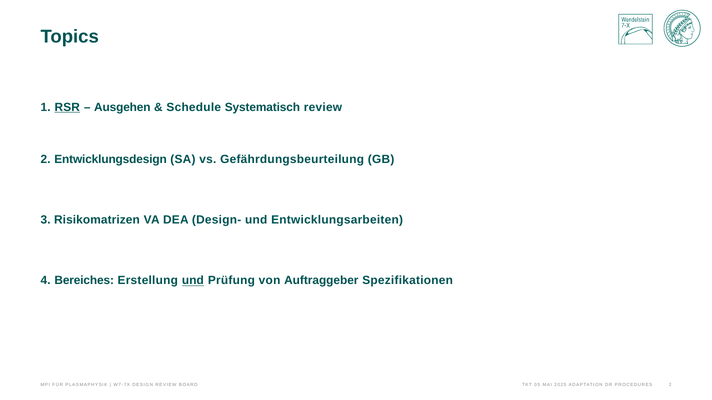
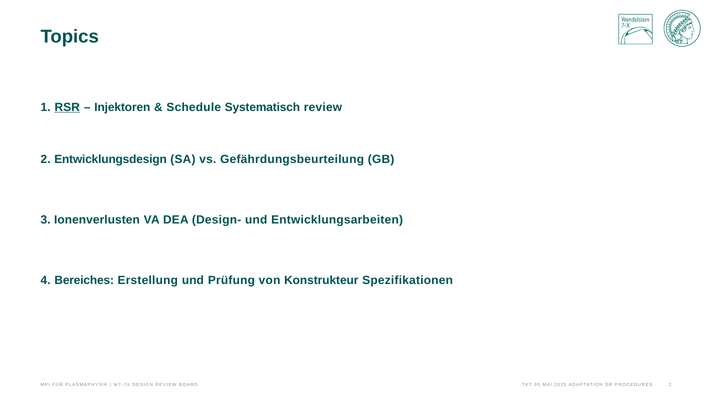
Ausgehen: Ausgehen -> Injektoren (122, 107)
Risikomatrizen: Risikomatrizen -> Ionenverlusten (97, 220)
und underline: present -> none (193, 281)
Auftraggeber: Auftraggeber -> Konstrukteur (321, 281)
